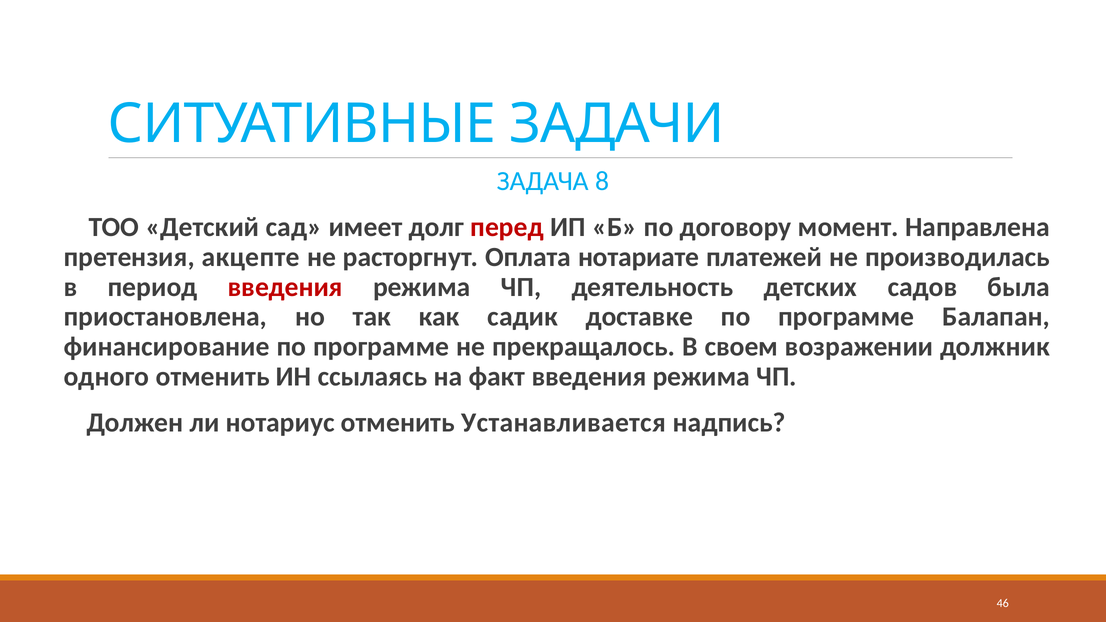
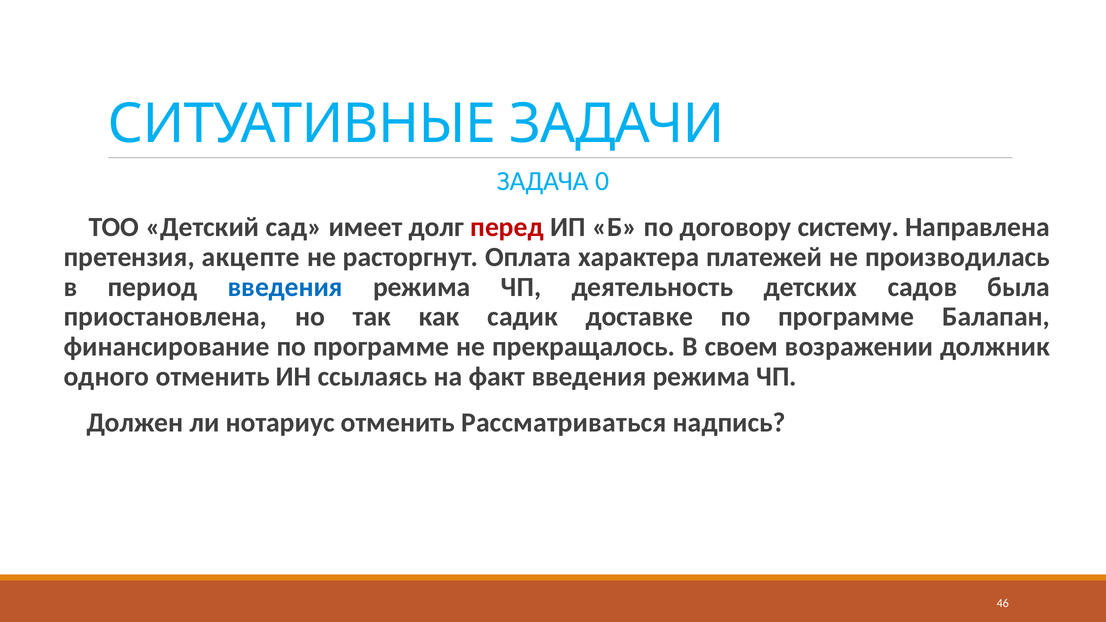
8: 8 -> 0 (602, 181)
момент: момент -> систему (848, 227)
нотариате: нотариате -> характера (639, 257)
введения colour: red -> blue (285, 287)
Устанавливается: Устанавливается -> Рассматриваться (564, 422)
